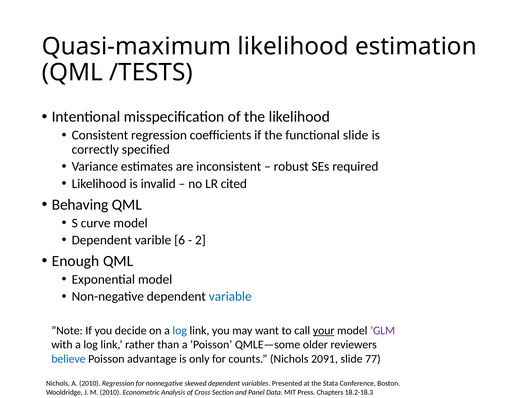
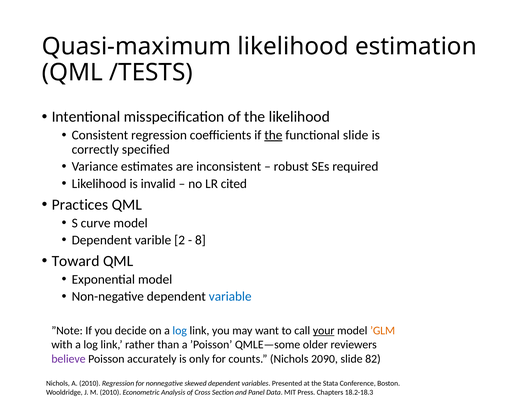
the underline: none -> present (273, 135)
Behaving: Behaving -> Practices (80, 205)
6: 6 -> 2 (180, 240)
2: 2 -> 8 (200, 240)
Enough: Enough -> Toward (76, 261)
’GLM colour: purple -> orange (383, 331)
believe colour: blue -> purple (68, 359)
advantage: advantage -> accurately (152, 359)
2091: 2091 -> 2090 (325, 359)
77: 77 -> 82 (373, 359)
